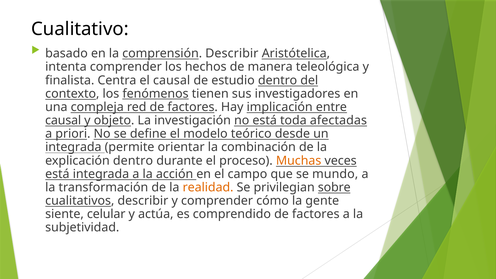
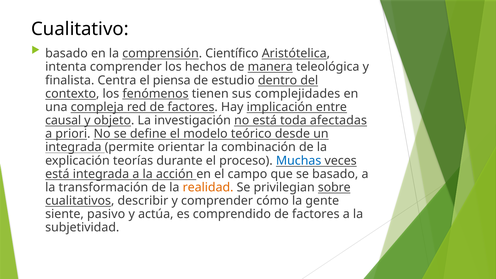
comprensión Describir: Describir -> Científico (232, 53)
manera underline: none -> present (270, 67)
el causal: causal -> piensa (172, 80)
investigadores: investigadores -> complejidades (297, 94)
explicación dentro: dentro -> teorías (133, 161)
Muchas colour: orange -> blue (299, 161)
se mundo: mundo -> basado (335, 174)
celular: celular -> pasivo (106, 214)
